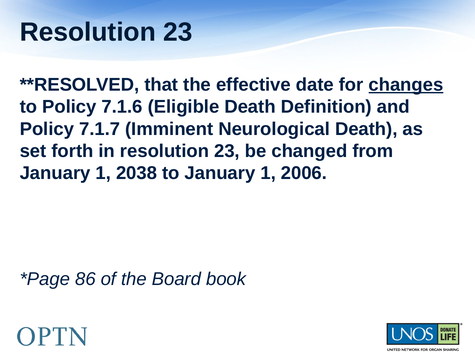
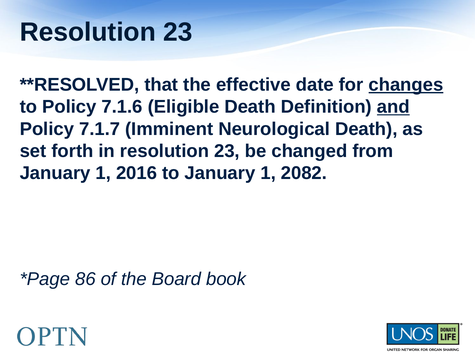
and underline: none -> present (393, 107)
2038: 2038 -> 2016 (137, 173)
2006: 2006 -> 2082 (304, 173)
